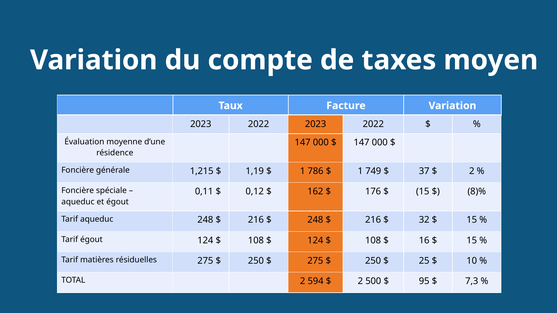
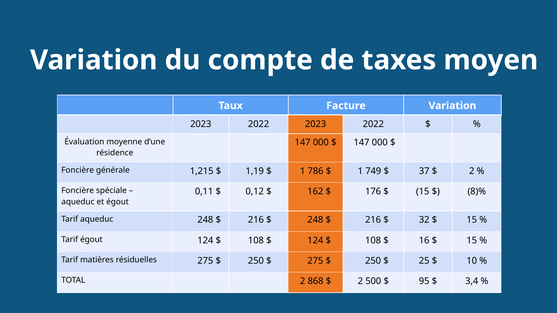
594: 594 -> 868 (316, 281)
7,3: 7,3 -> 3,4 (472, 281)
